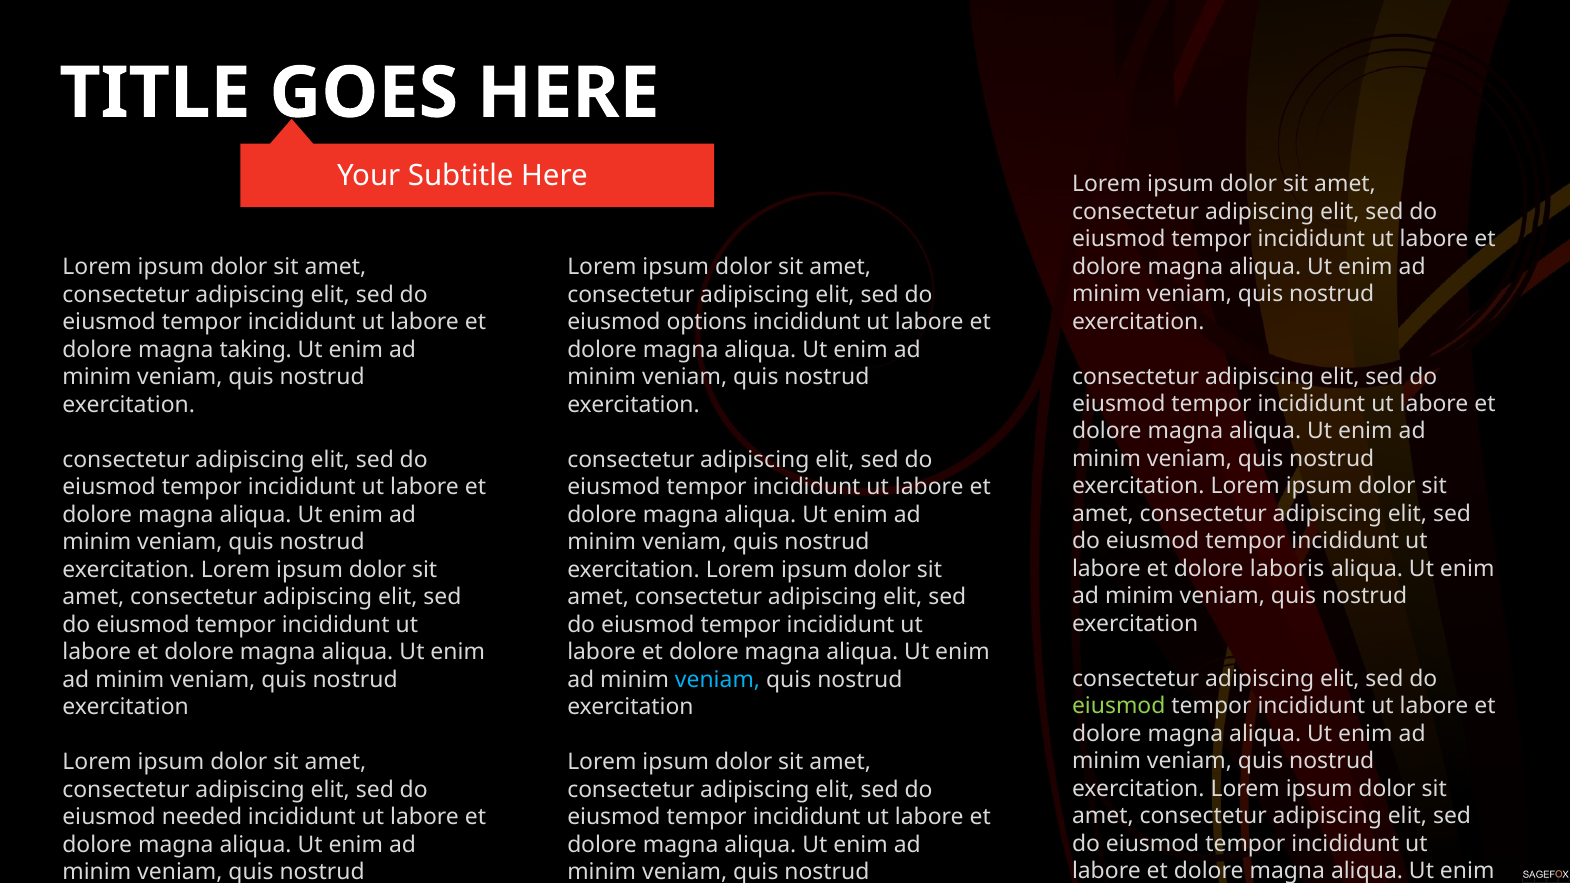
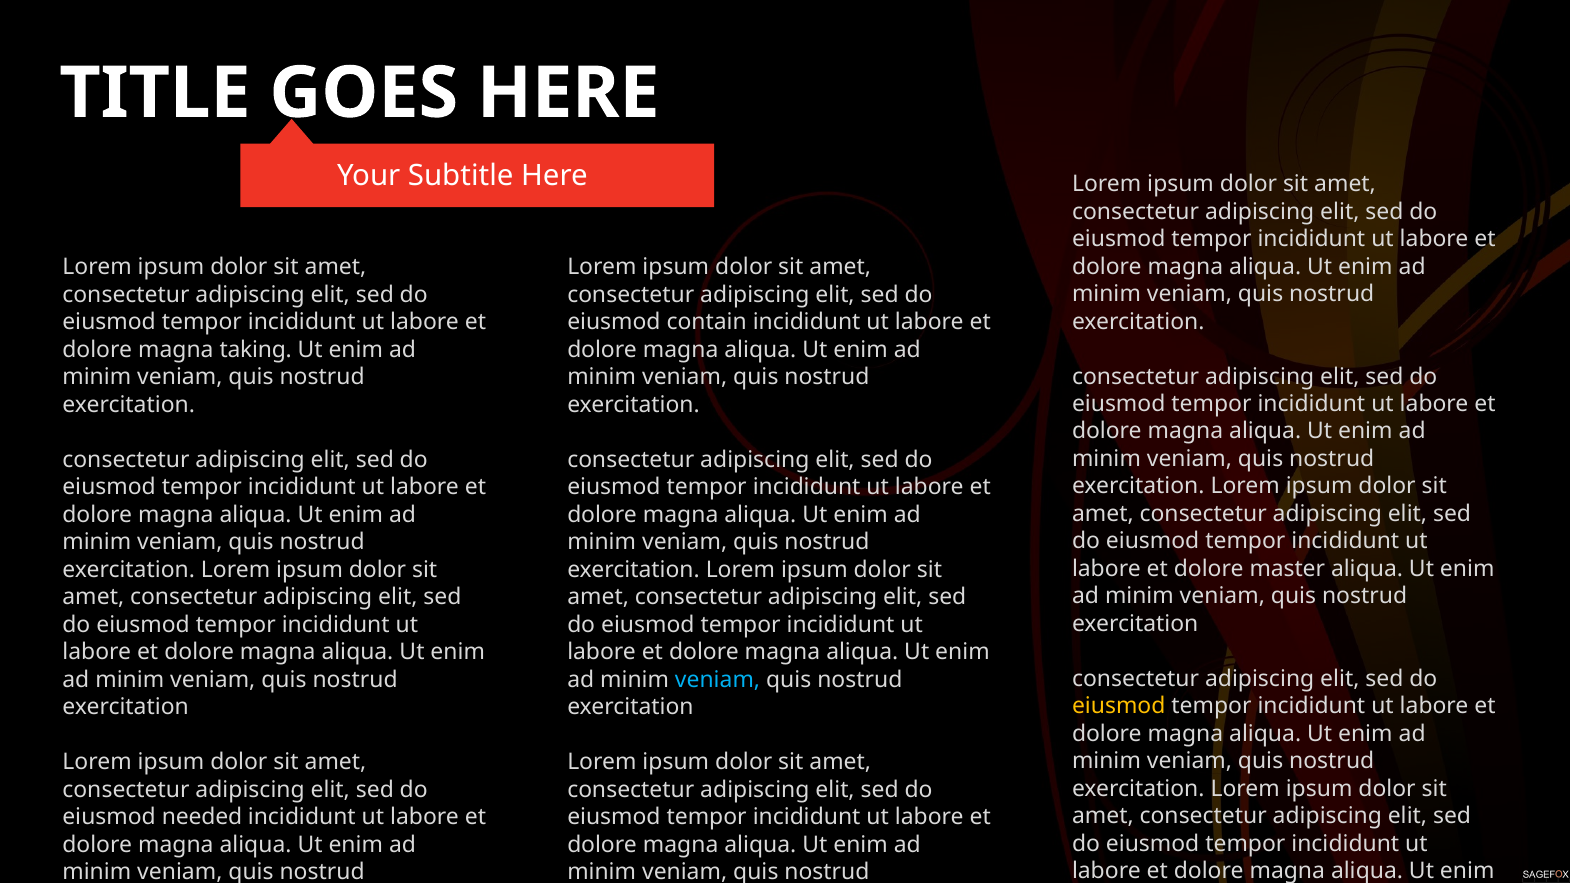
options: options -> contain (707, 322)
laboris: laboris -> master (1287, 569)
eiusmod colour: light green -> yellow (1119, 706)
